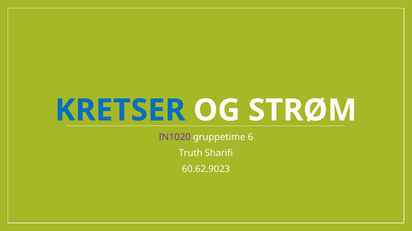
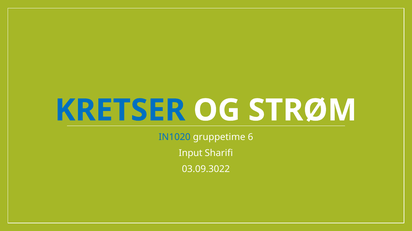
IN1020 colour: purple -> blue (175, 137)
Truth: Truth -> Input (191, 154)
60.62.9023: 60.62.9023 -> 03.09.3022 (206, 170)
